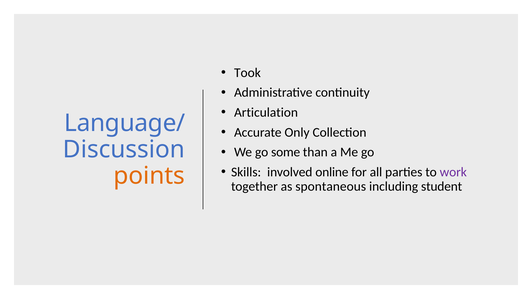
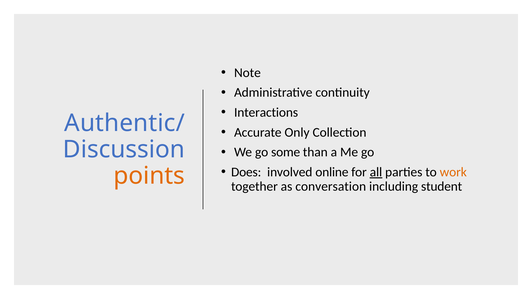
Took: Took -> Note (247, 73)
Articulation: Articulation -> Interactions (266, 112)
Language/: Language/ -> Authentic/ (125, 123)
Skills: Skills -> Does (246, 172)
all underline: none -> present (376, 172)
work colour: purple -> orange (453, 172)
spontaneous: spontaneous -> conversation (331, 187)
